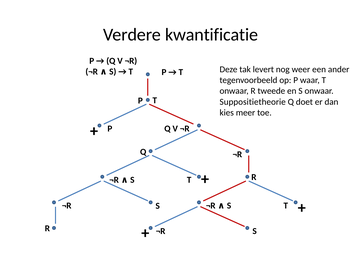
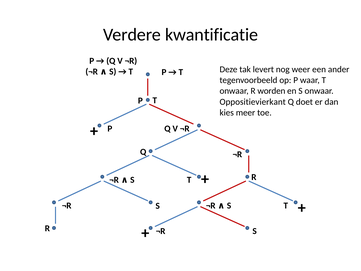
tweede: tweede -> worden (271, 91)
Suppositietheorie: Suppositietheorie -> Oppositievierkant (253, 102)
